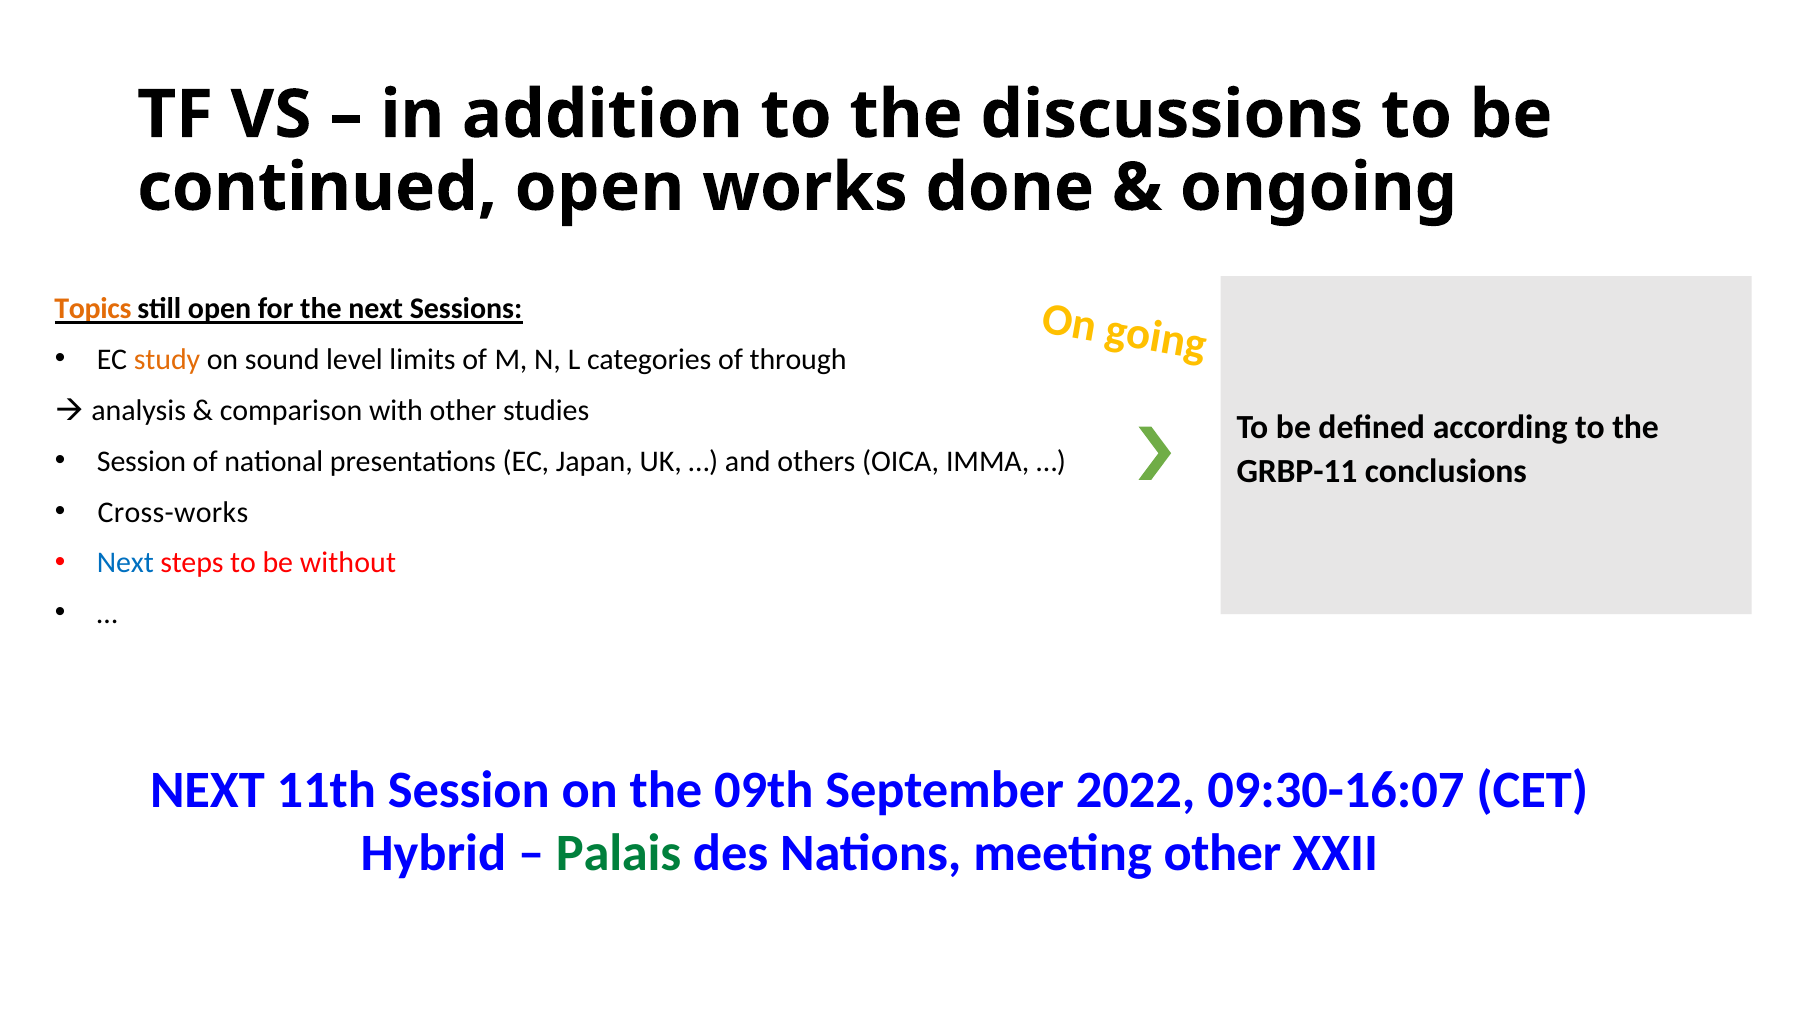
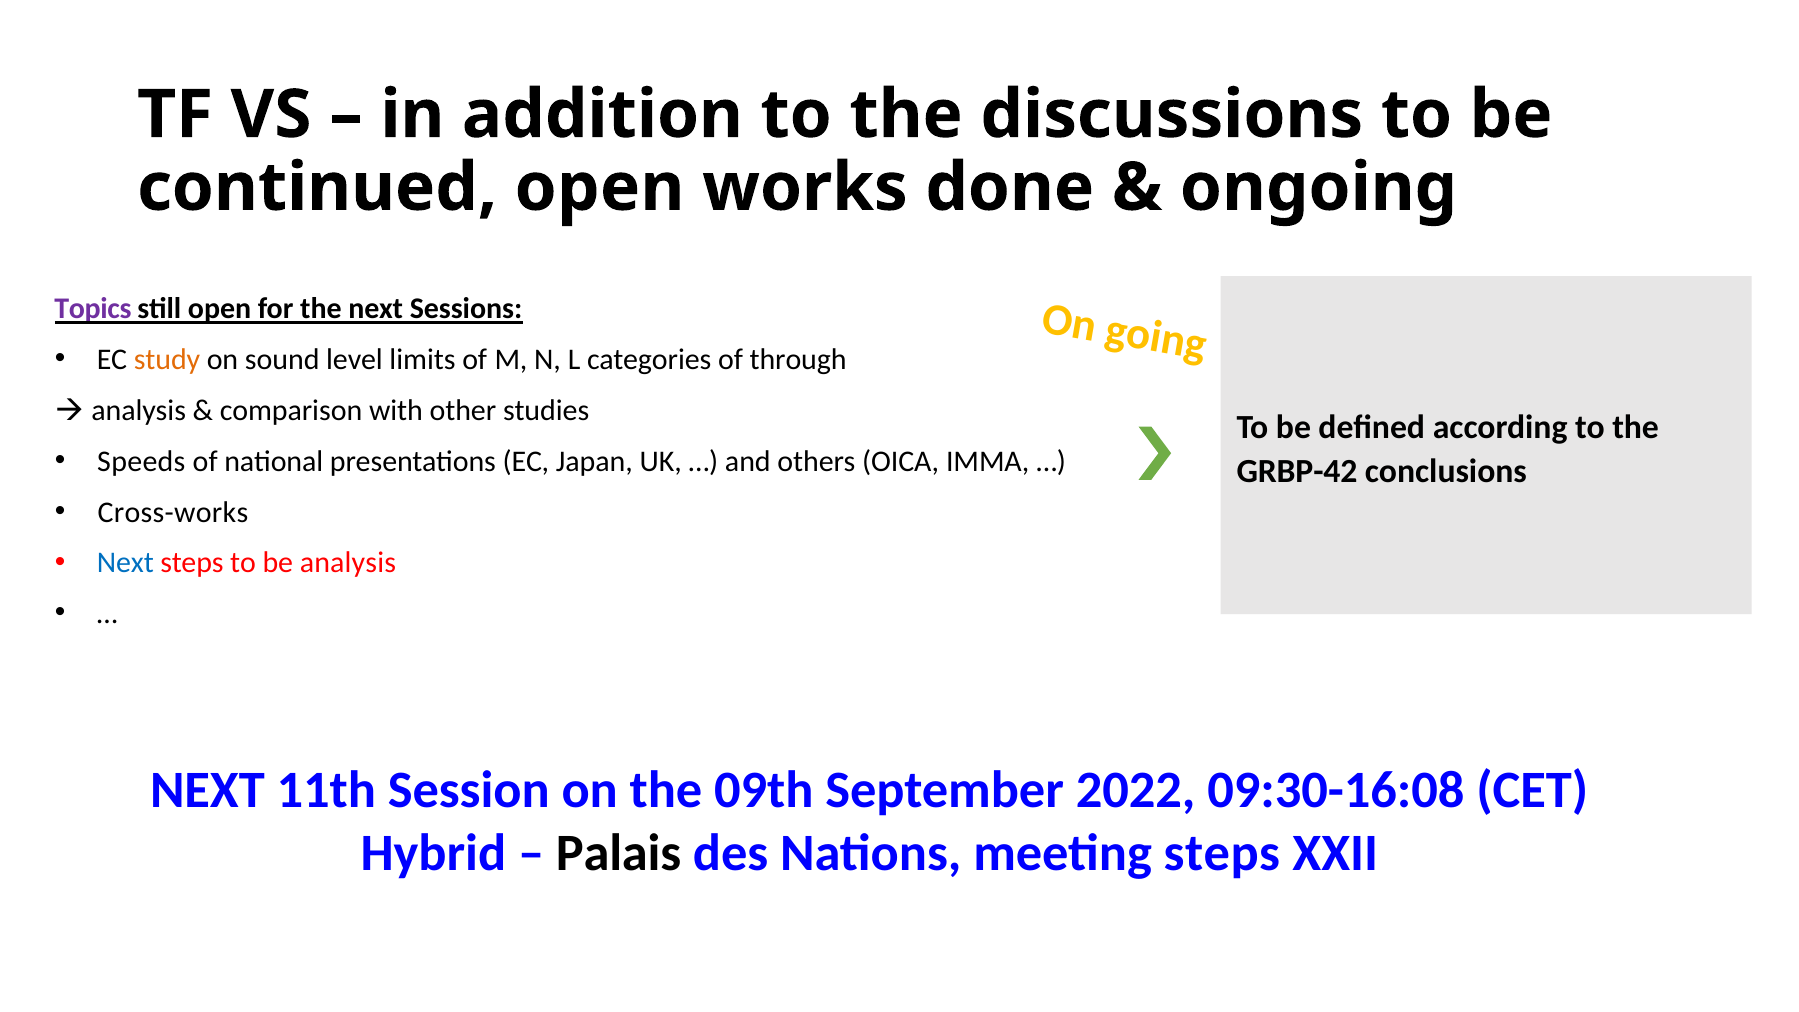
Topics colour: orange -> purple (93, 309)
Session: Session -> Speeds (141, 461)
GRBP-11: GRBP-11 -> GRBP-42 (1297, 472)
be without: without -> analysis (348, 563)
09:30-16:07: 09:30-16:07 -> 09:30-16:08 (1336, 790)
Palais colour: green -> black (619, 853)
meeting other: other -> steps (1222, 853)
